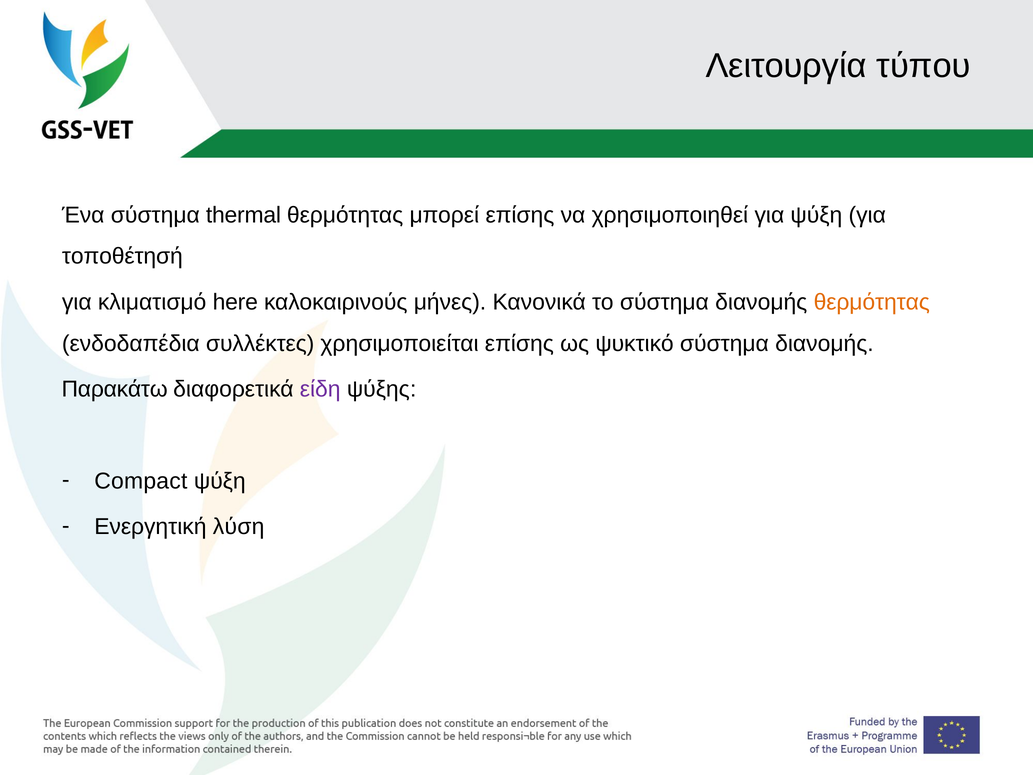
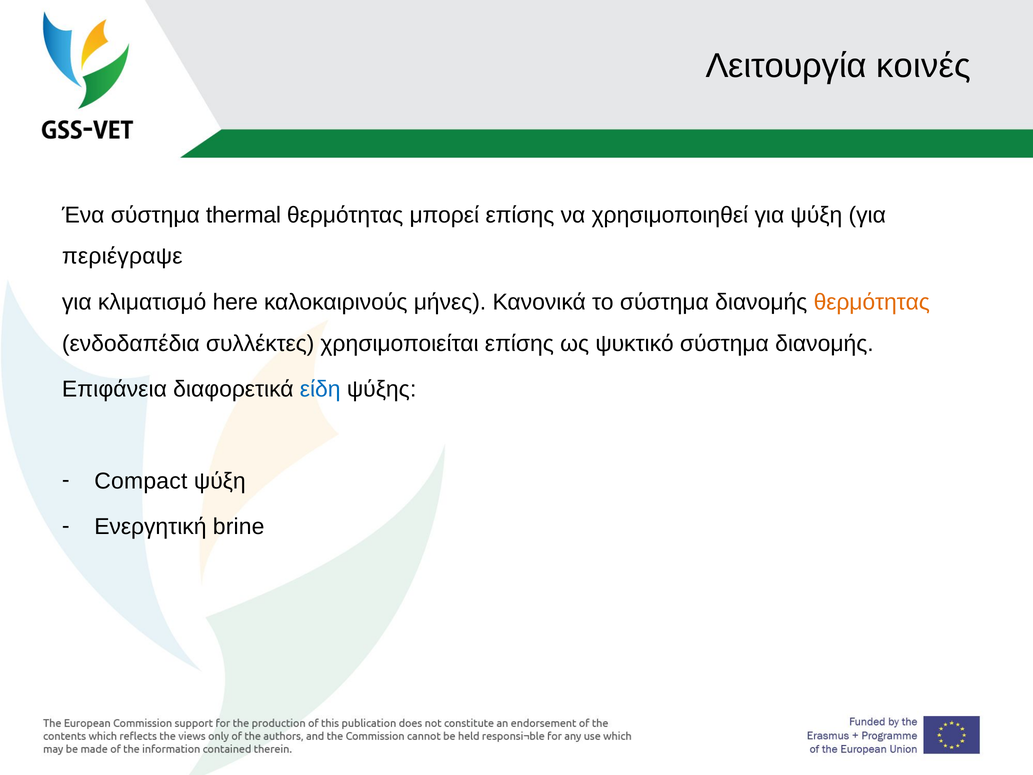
τύπου: τύπου -> κοινές (924, 66)
τοποθέτησή: τοποθέτησή -> περιέγραψε (122, 256)
Παρακάτω: Παρακάτω -> Επιφάνεια (114, 389)
είδη colour: purple -> blue (320, 389)
λύση: λύση -> brine (239, 527)
